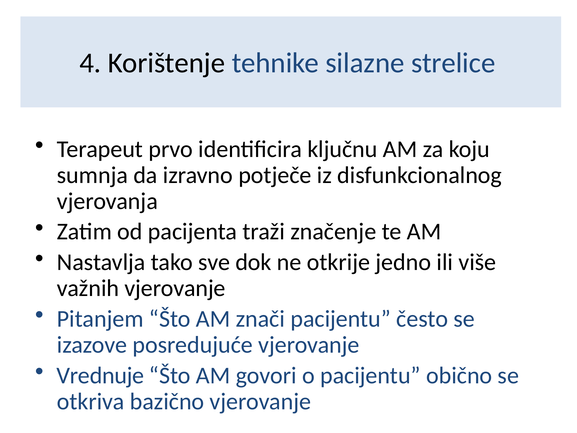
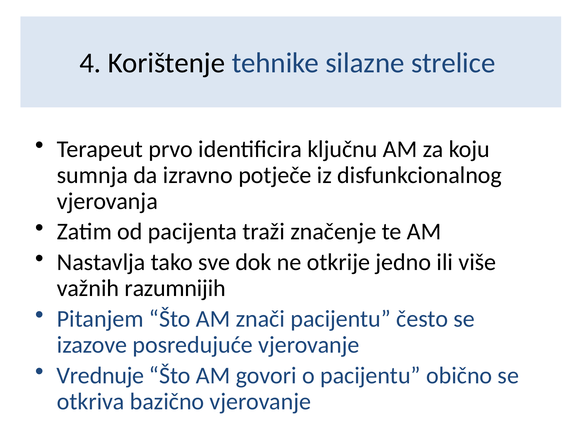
važnih vjerovanje: vjerovanje -> razumnijih (175, 288)
